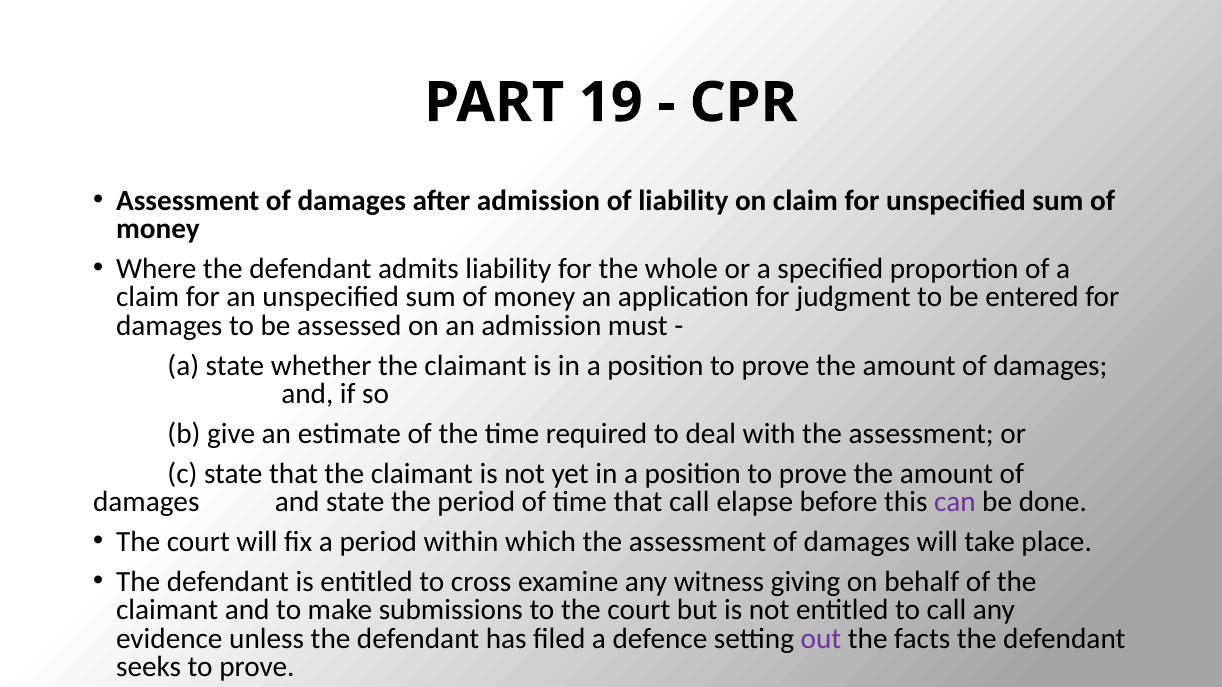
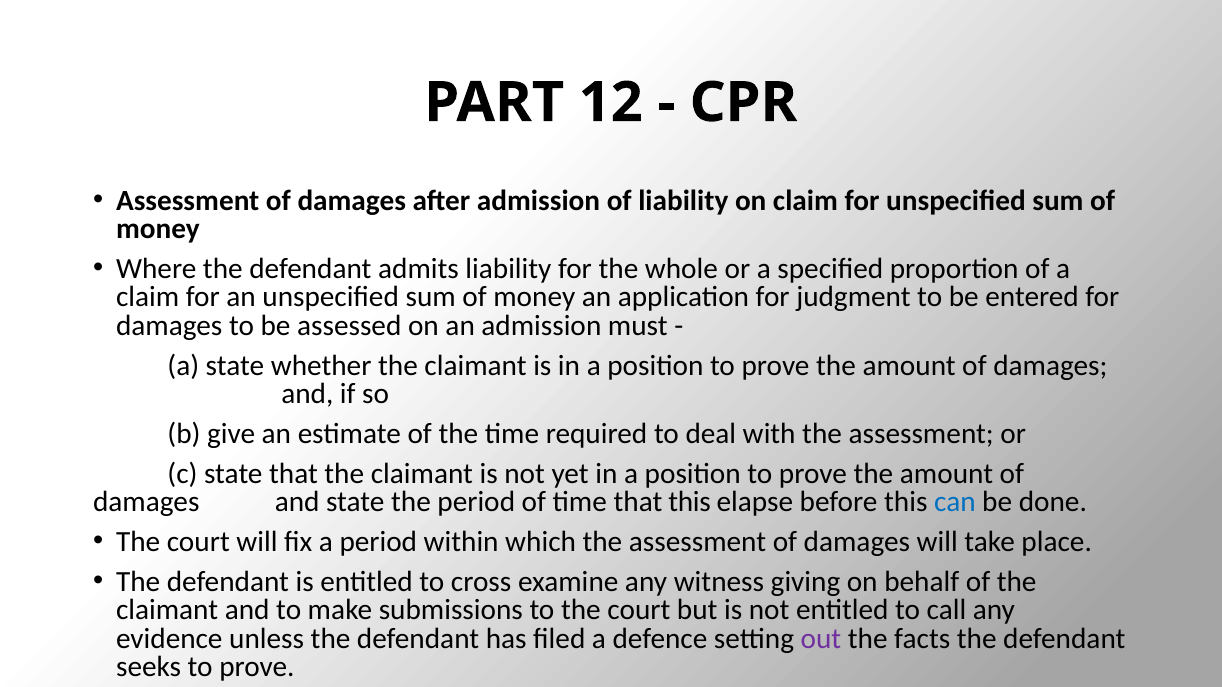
19: 19 -> 12 (611, 103)
that call: call -> this (690, 502)
can colour: purple -> blue (955, 502)
